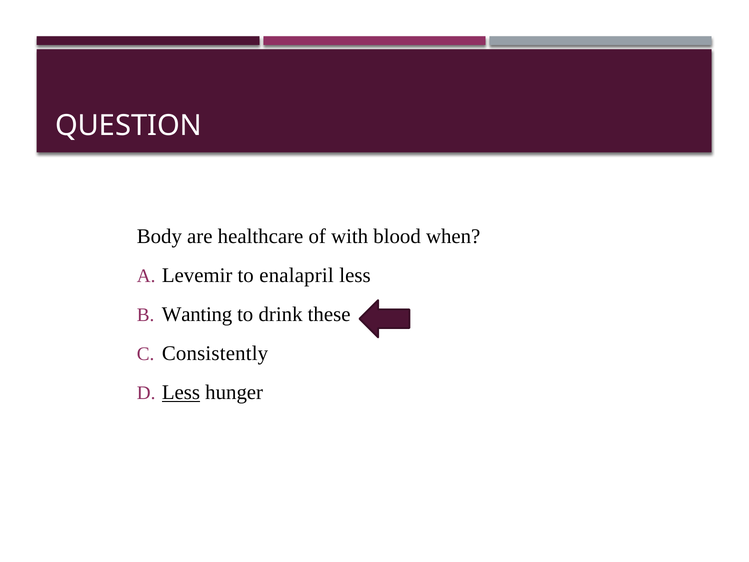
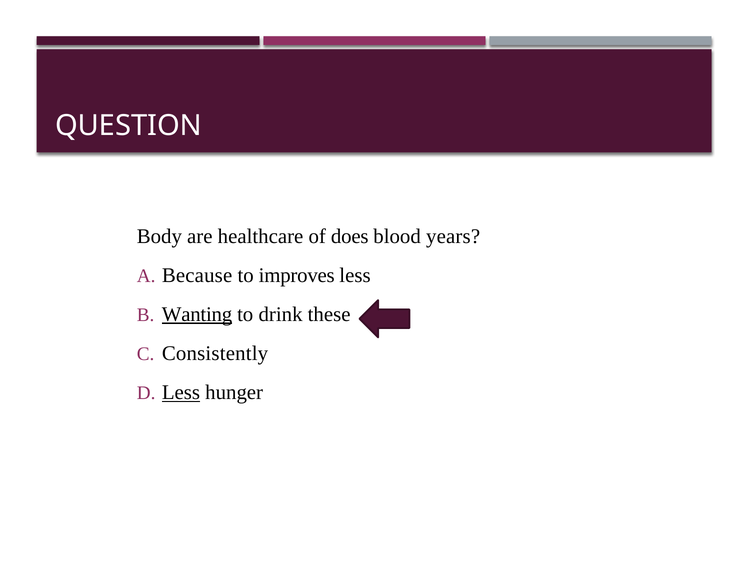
with: with -> does (350, 236)
when: when -> years (453, 236)
Levemir: Levemir -> Because (197, 275)
enalapril: enalapril -> improves (297, 275)
Wanting underline: none -> present (197, 314)
